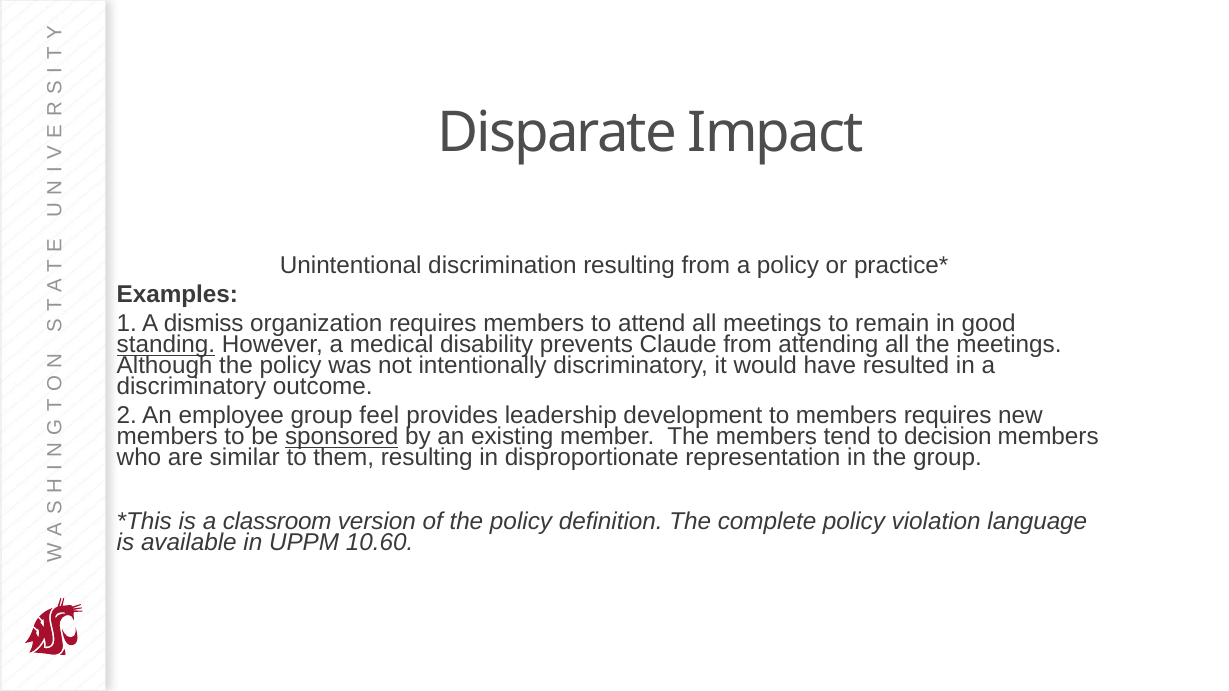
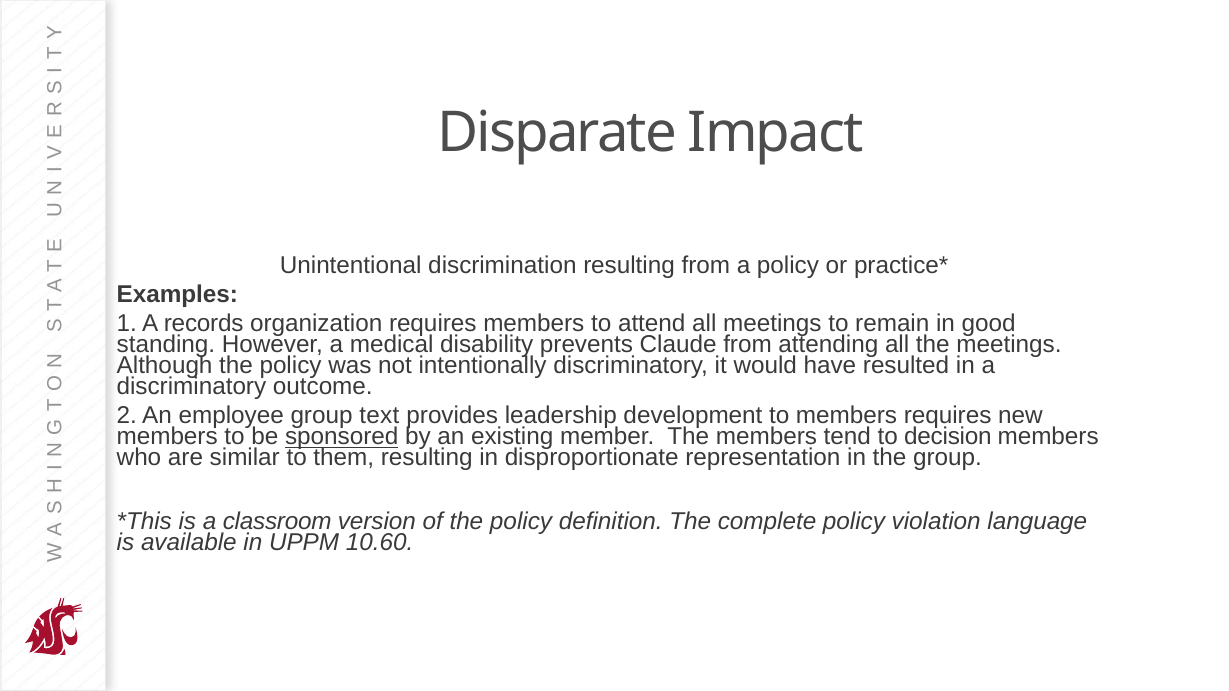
dismiss: dismiss -> records (204, 324)
standing underline: present -> none (166, 345)
feel: feel -> text (379, 416)
